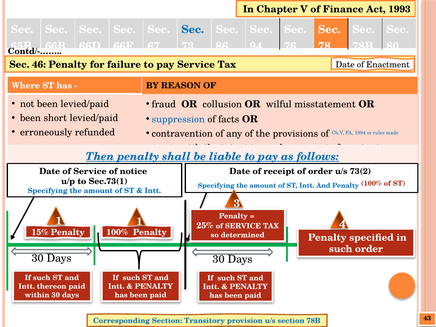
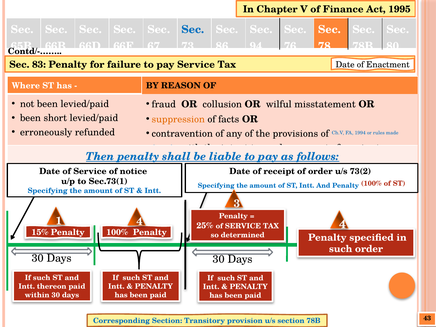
1993: 1993 -> 1995 (400, 9)
46: 46 -> 83 (39, 65)
suppression colour: blue -> orange (178, 119)
1 1: 1 -> 4 (140, 222)
